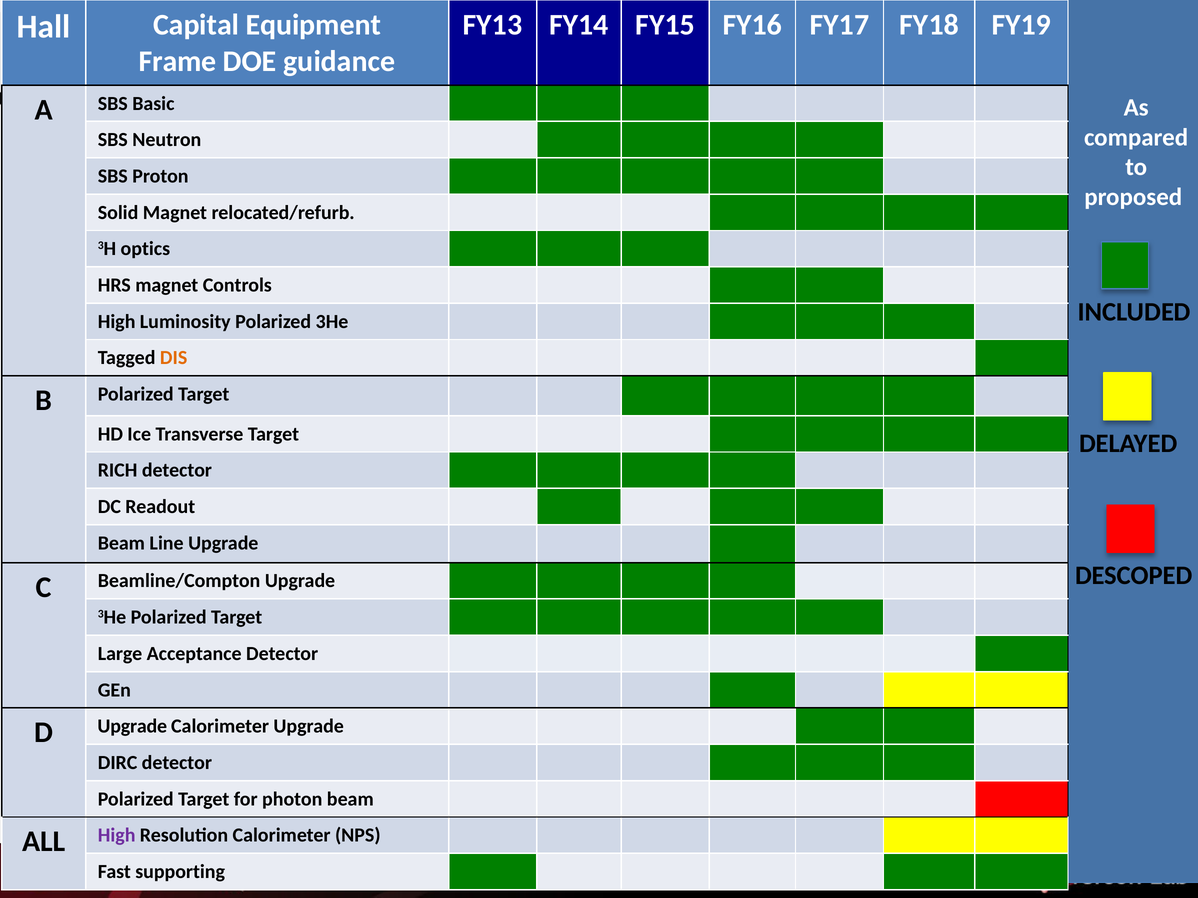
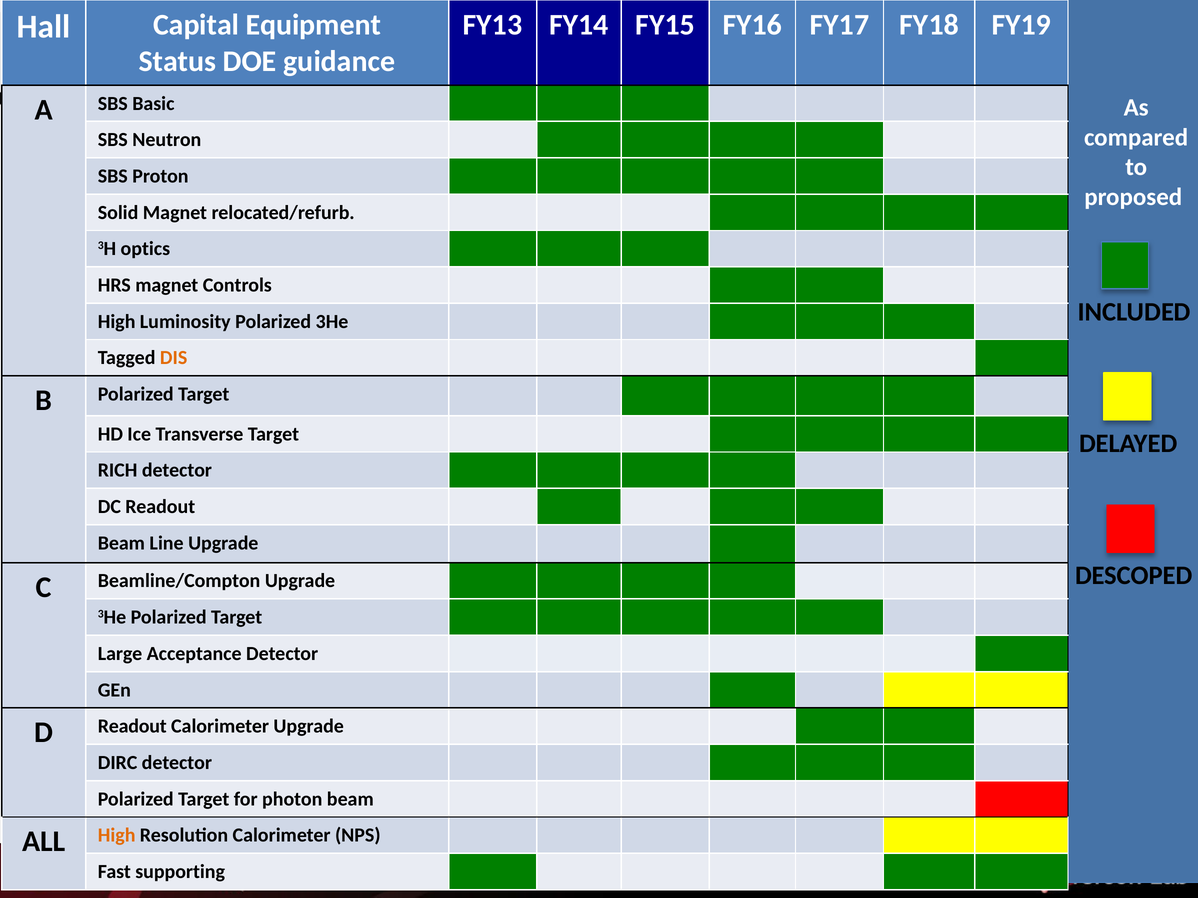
Frame: Frame -> Status (177, 61)
D Upgrade: Upgrade -> Readout (132, 727)
High colour: purple -> orange (117, 836)
